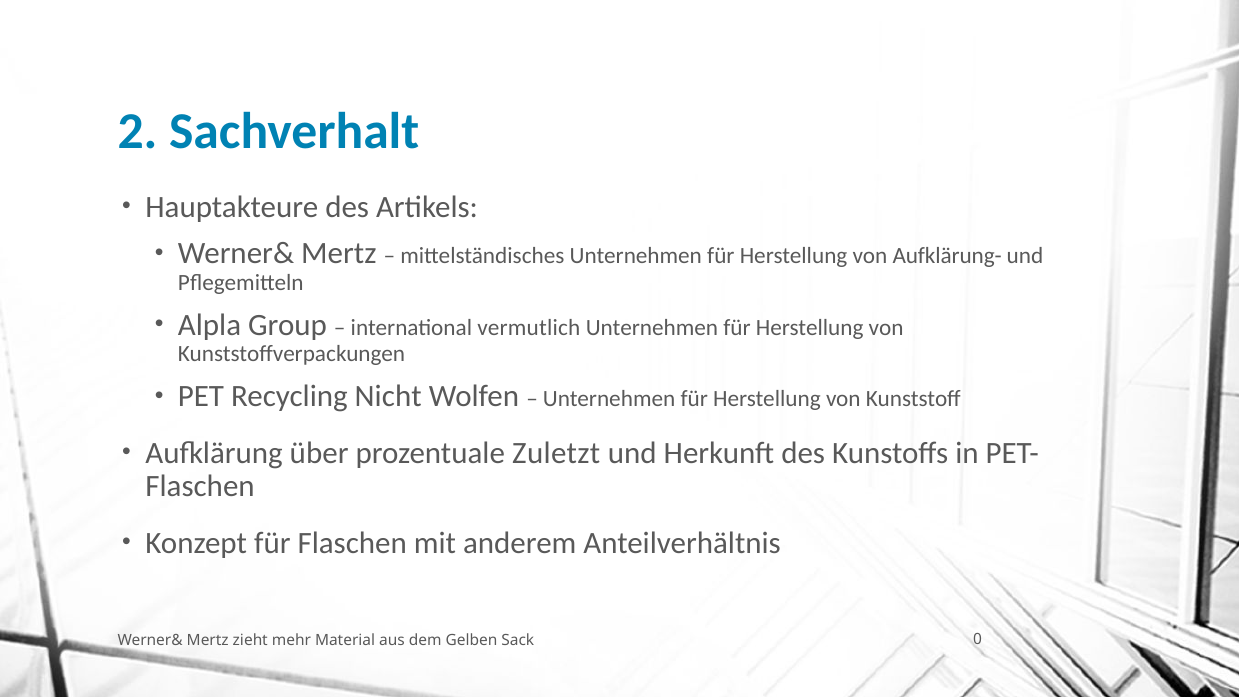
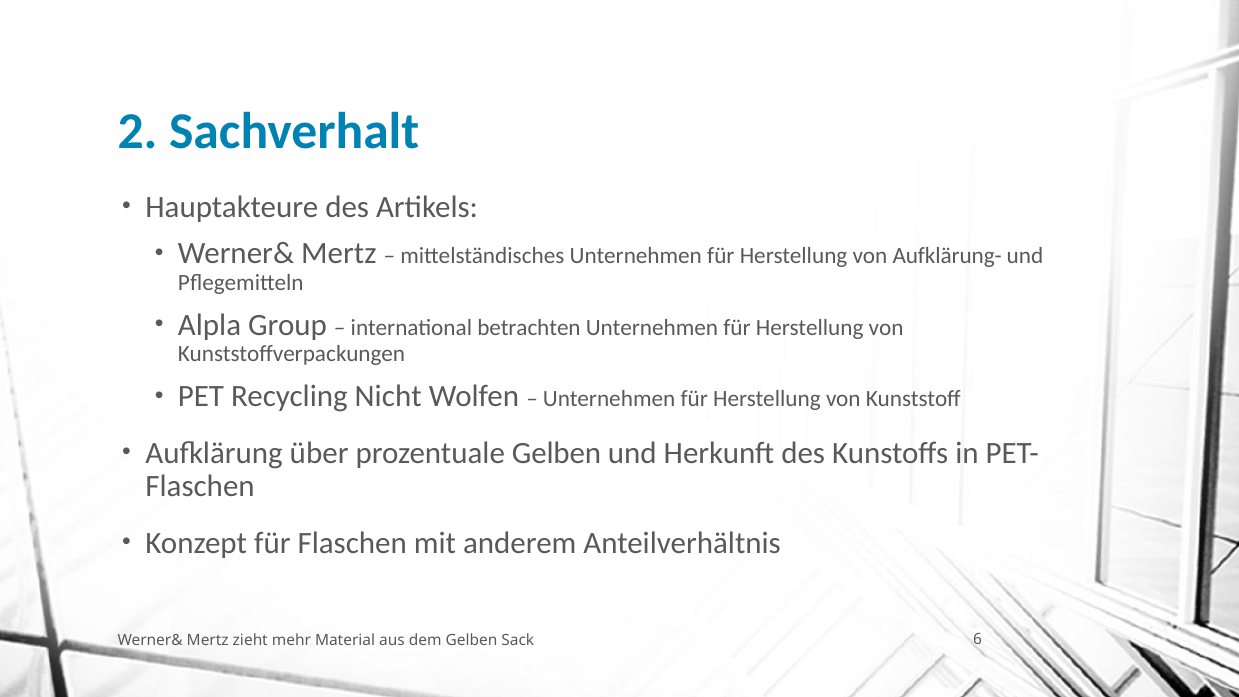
vermutlich: vermutlich -> betrachten (529, 327)
prozentuale Zuletzt: Zuletzt -> Gelben (557, 453)
0: 0 -> 6 (978, 639)
